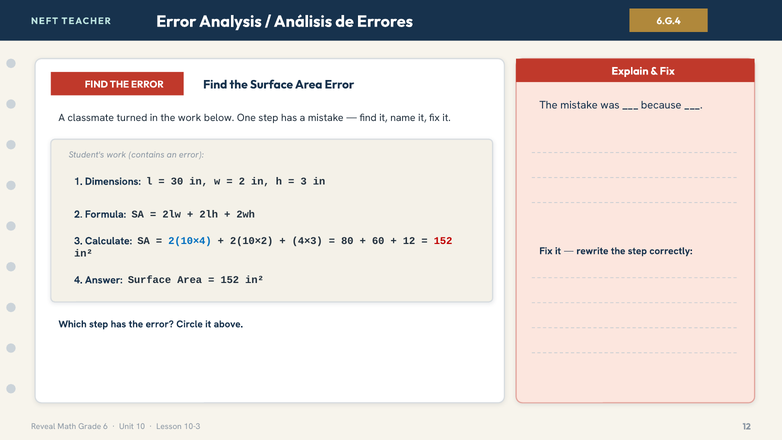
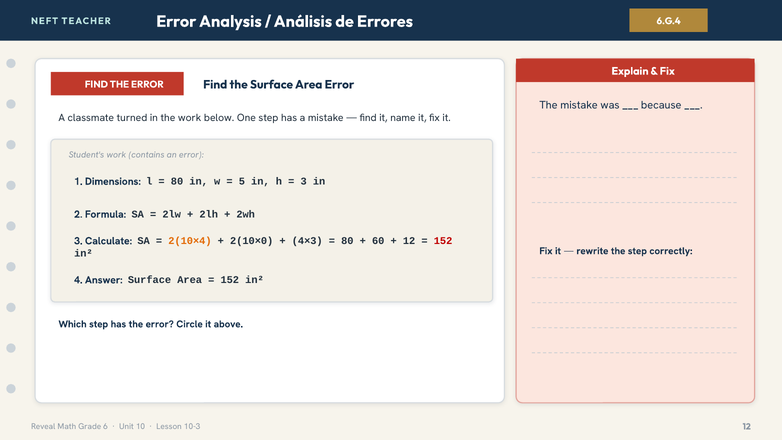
30: 30 -> 80 (177, 181)
2: 2 -> 5 (242, 181)
2(10×4 colour: blue -> orange (190, 241)
2(10×2: 2(10×2 -> 2(10×0 (252, 241)
